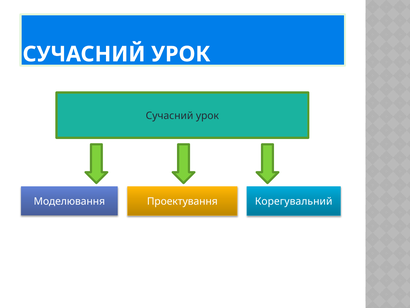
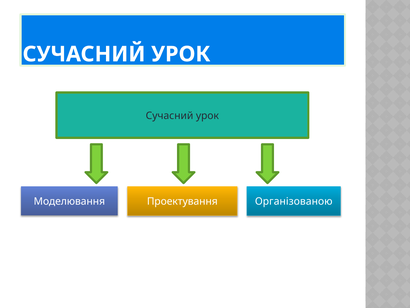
Корегувальний: Корегувальний -> Організованою (294, 201)
